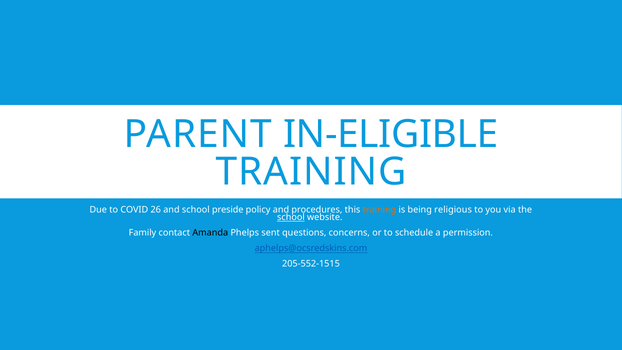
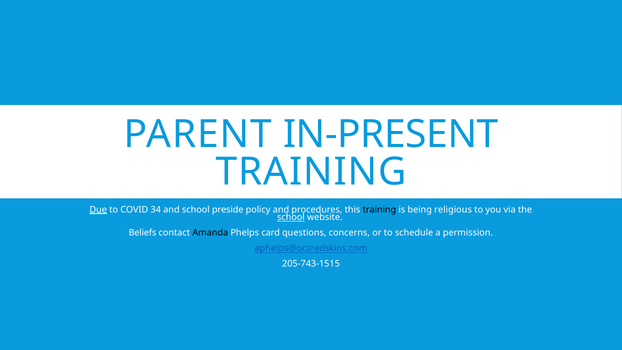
IN-ELIGIBLE: IN-ELIGIBLE -> IN-PRESENT (391, 135)
Due underline: none -> present (98, 210)
26: 26 -> 34 (156, 210)
training colour: orange -> black (379, 210)
Family: Family -> Beliefs (142, 232)
sent: sent -> card (271, 232)
205-552-1515: 205-552-1515 -> 205-743-1515 (311, 264)
